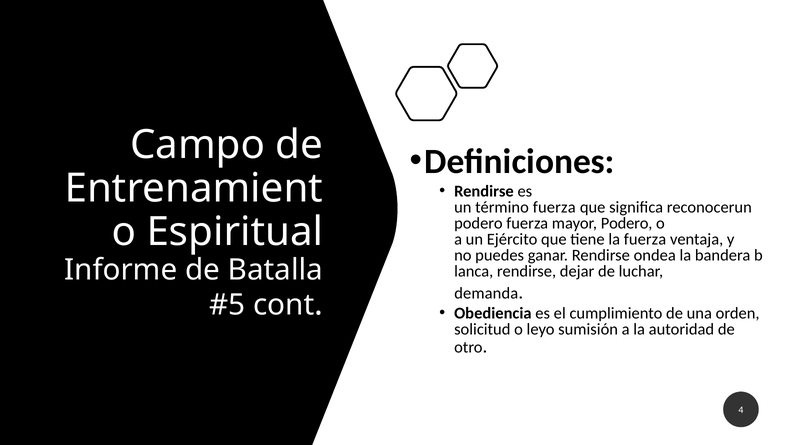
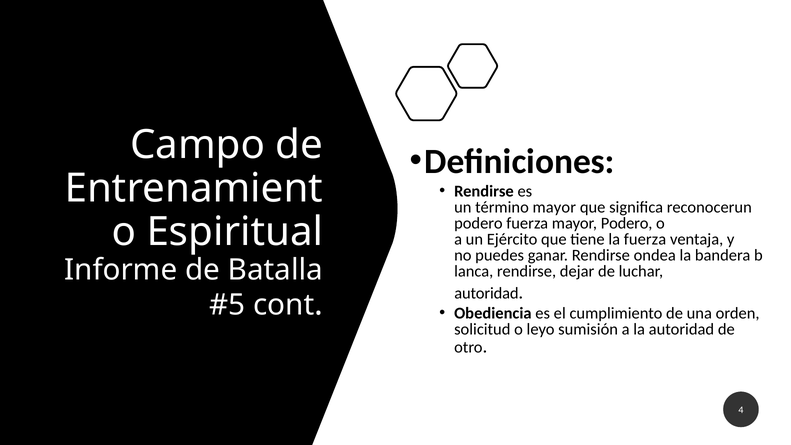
término fuerza: fuerza -> mayor (554, 207)
demanda: demanda -> autoridad (486, 293)
